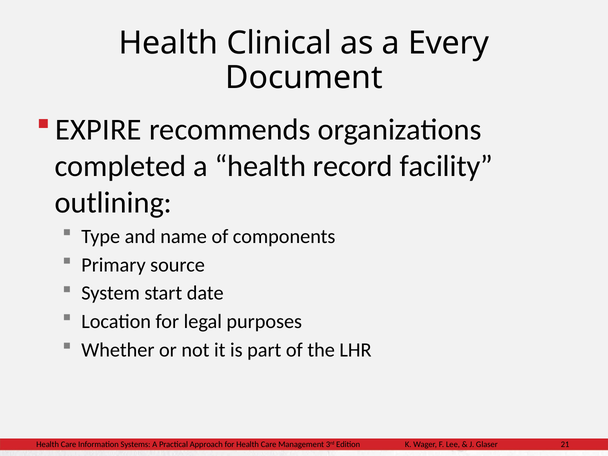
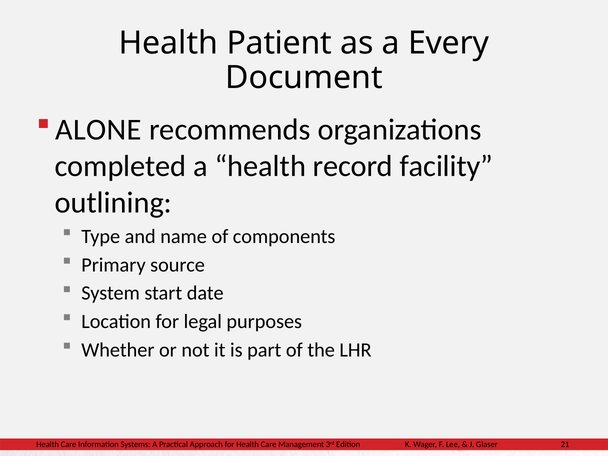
Clinical: Clinical -> Patient (279, 43)
EXPIRE: EXPIRE -> ALONE (98, 130)
